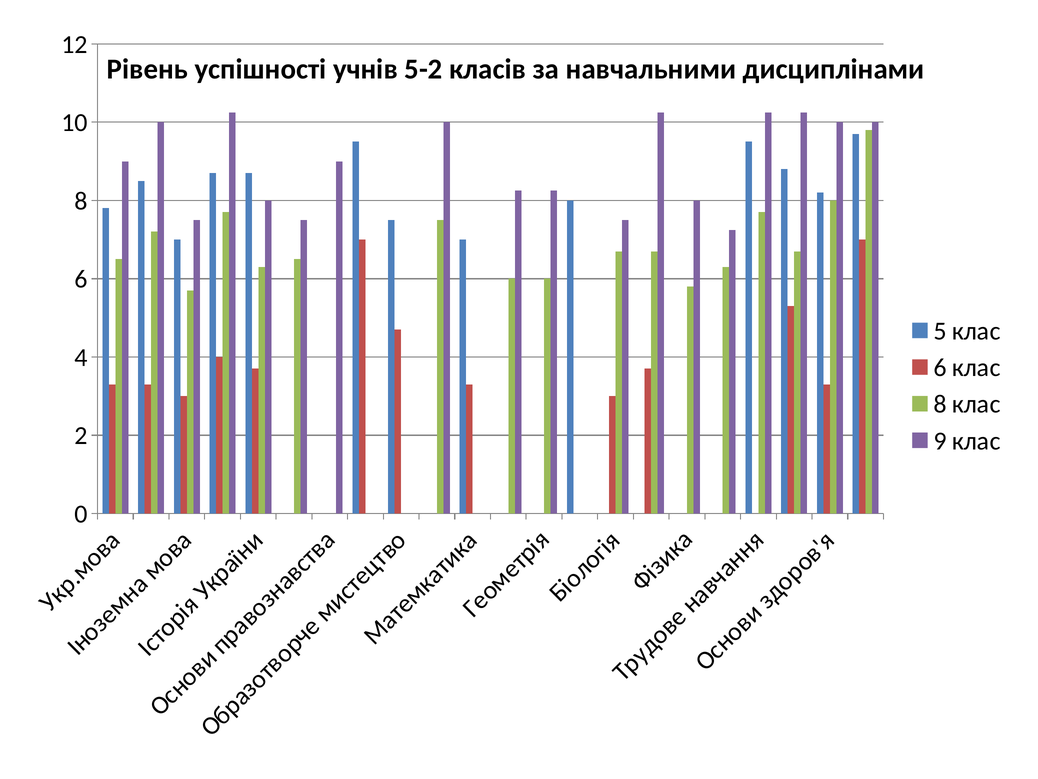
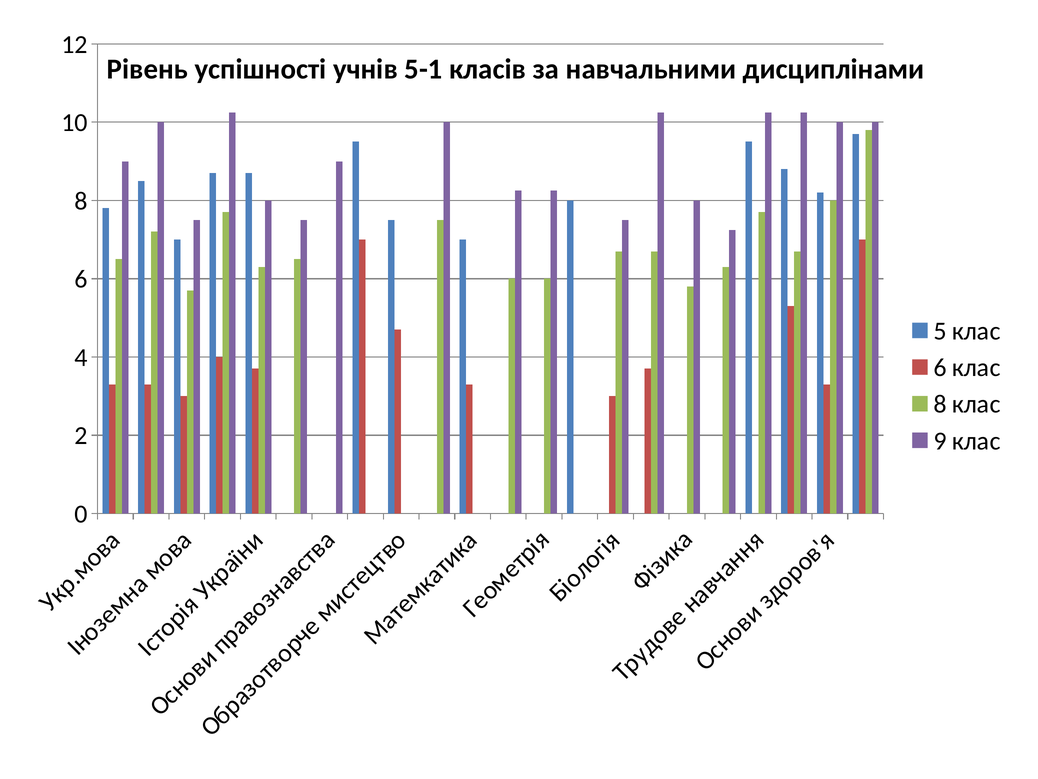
5-2: 5-2 -> 5-1 (423, 69)
